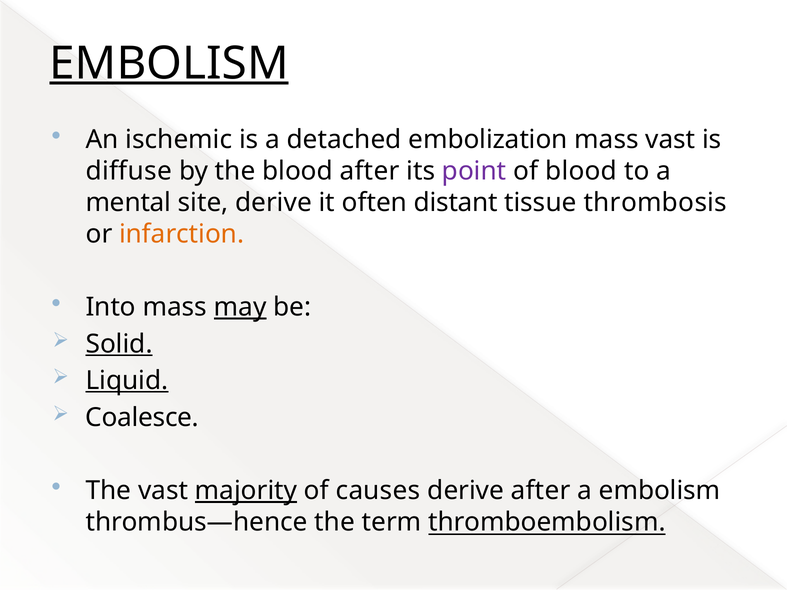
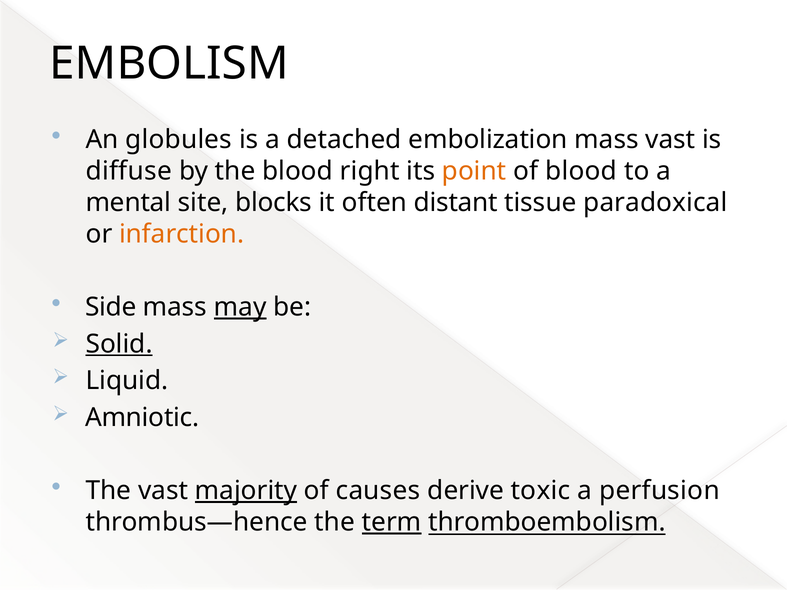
EMBOLISM underline: present -> none (169, 63)
ischemic: ischemic -> globules (179, 140)
blood after: after -> right (370, 171)
point colour: purple -> orange (474, 171)
site derive: derive -> blocks (274, 202)
thrombosis: thrombosis -> paradoxical (655, 202)
Into: Into -> Side (111, 307)
Liquid underline: present -> none (127, 381)
Coalesce: Coalesce -> Amniotic (142, 418)
derive after: after -> toxic (541, 491)
a embolism: embolism -> perfusion (659, 491)
term underline: none -> present (392, 522)
